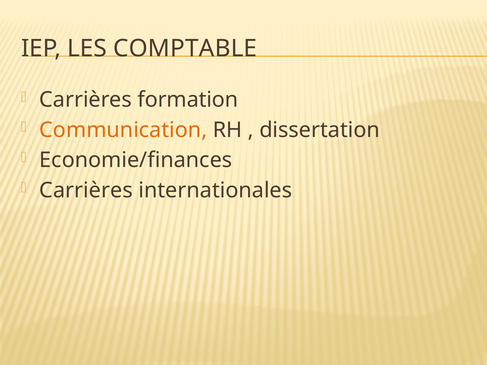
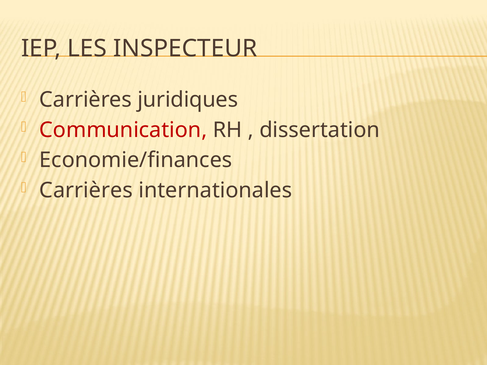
COMPTABLE: COMPTABLE -> INSPECTEUR (185, 48)
formation: formation -> juridiques (188, 100)
Communication colour: orange -> red (123, 130)
